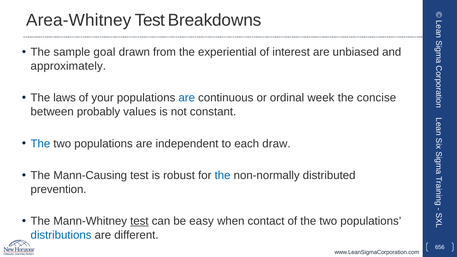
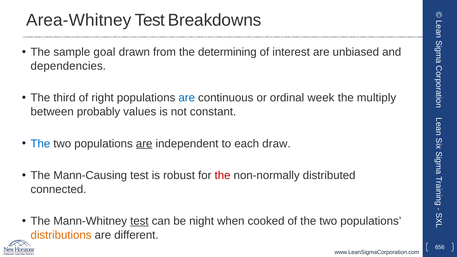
experiential: experiential -> determining (227, 52)
approximately: approximately -> dependencies (68, 66)
laws: laws -> third (65, 98)
your: your -> right (103, 98)
concise: concise -> multiply (377, 98)
are underline: none -> present (144, 144)
the colour: blue -> red (223, 176)
prevention: prevention -> connected (58, 189)
easy: easy -> night (202, 221)
contact: contact -> cooked (266, 221)
distributions colour: blue -> orange (61, 235)
